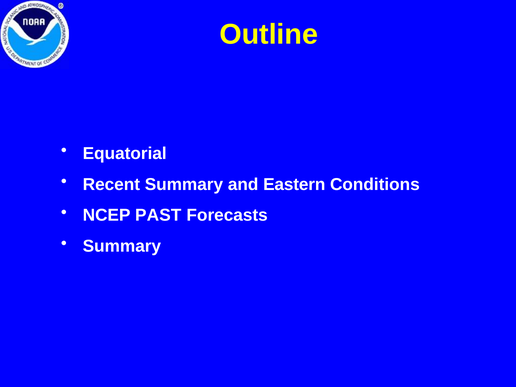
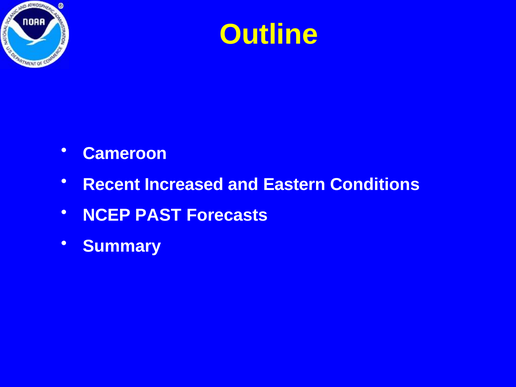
Equatorial: Equatorial -> Cameroon (125, 153)
Recent Summary: Summary -> Increased (184, 184)
